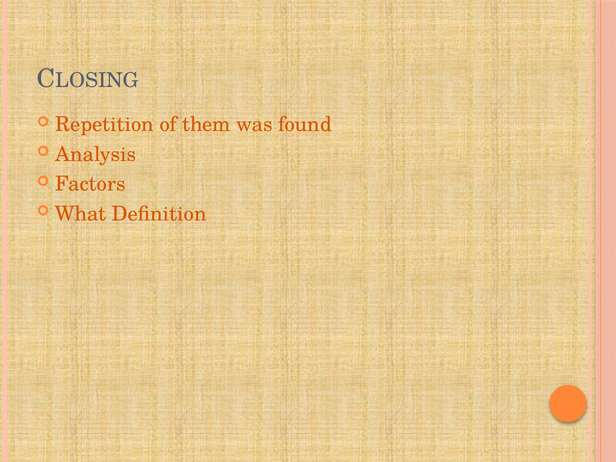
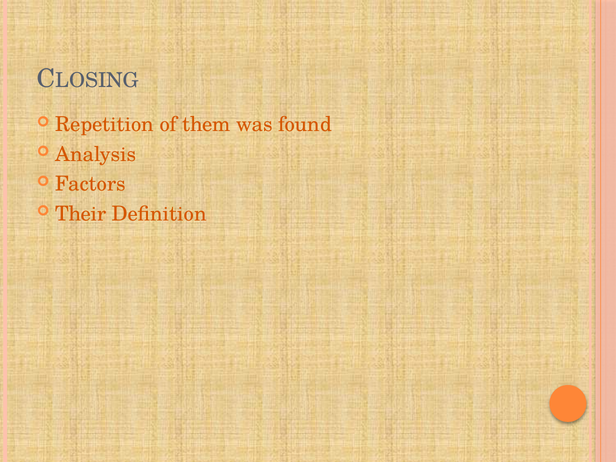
What: What -> Their (81, 214)
